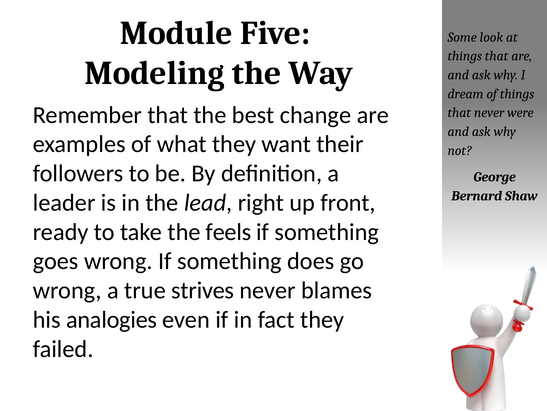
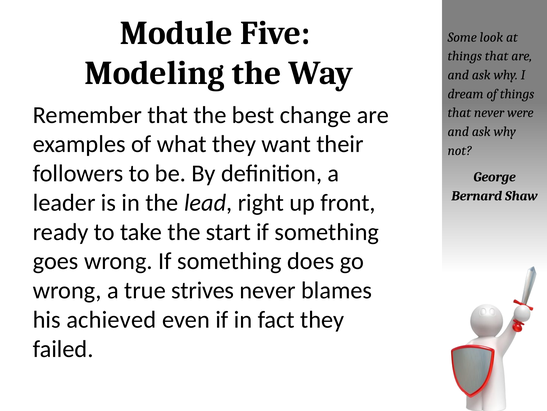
feels: feels -> start (228, 232)
analogies: analogies -> achieved (111, 319)
